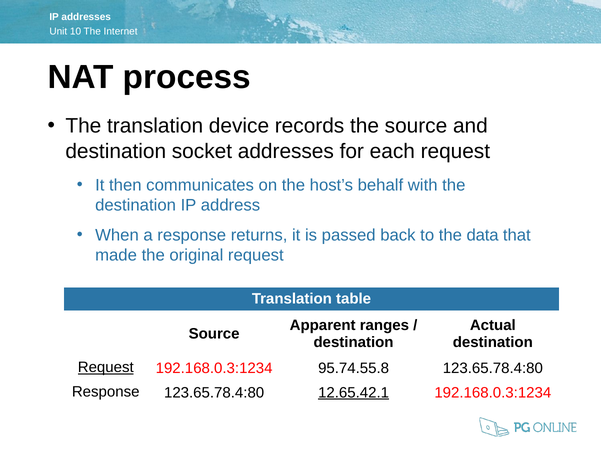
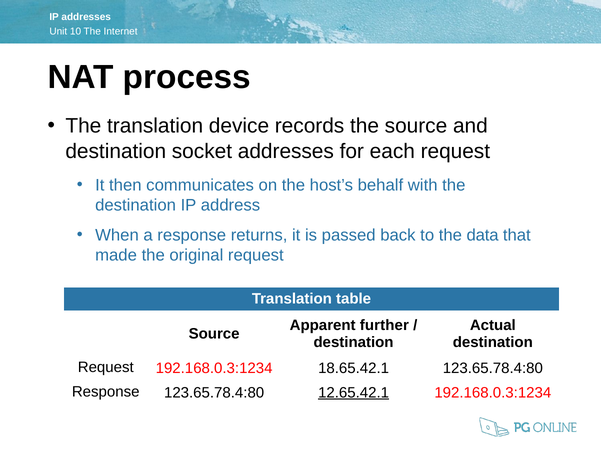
ranges: ranges -> further (384, 325)
Request underline: present -> none (106, 367)
95.74.55.8: 95.74.55.8 -> 18.65.42.1 (354, 368)
